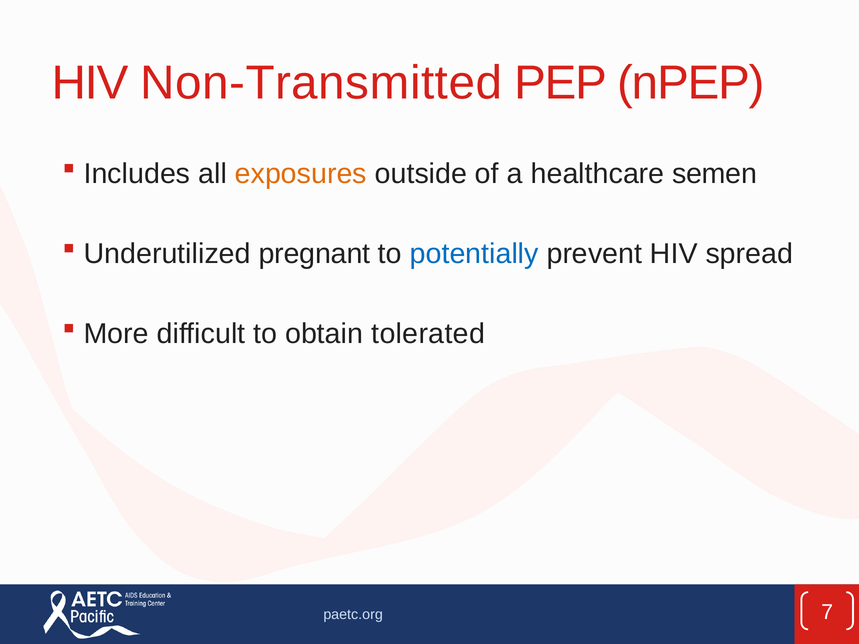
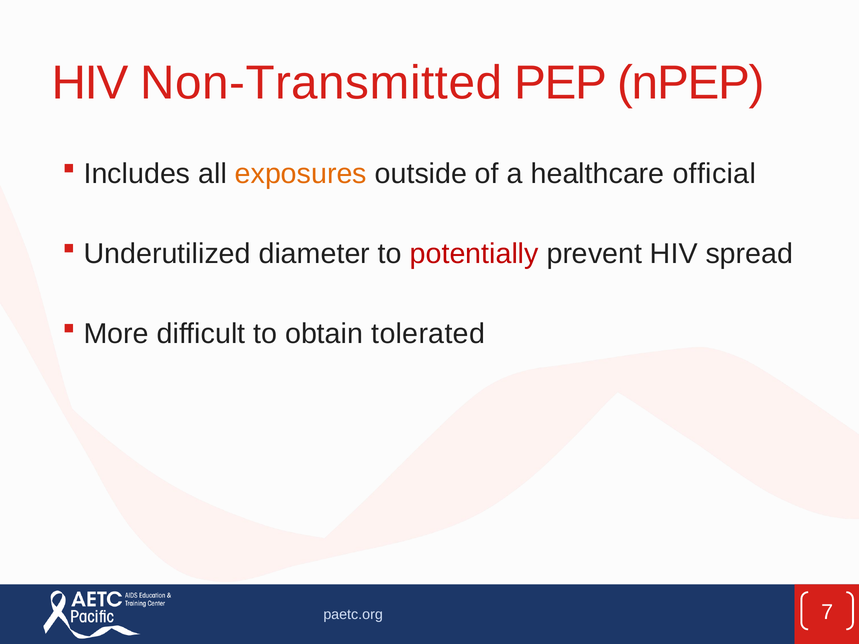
semen: semen -> official (714, 174)
pregnant: pregnant -> diameter (314, 254)
potentially colour: blue -> red (474, 254)
